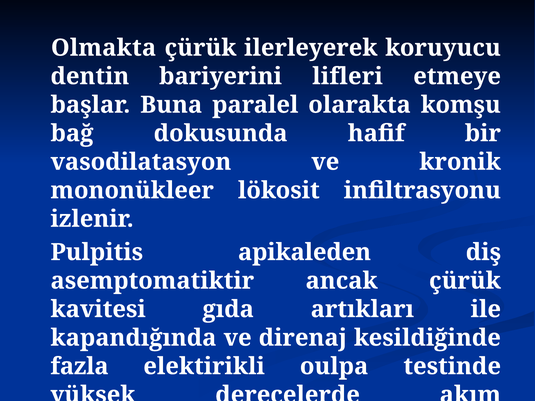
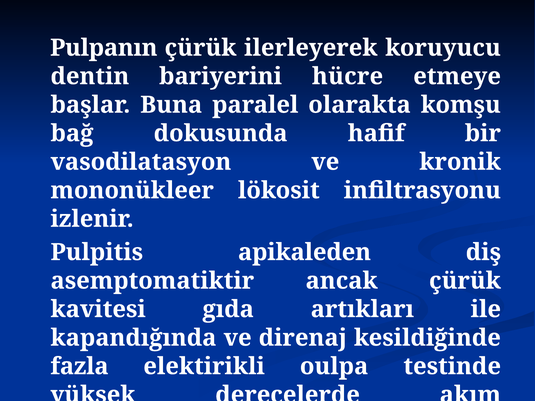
Olmakta: Olmakta -> Pulpanın (104, 48)
lifleri: lifleri -> hücre (348, 76)
